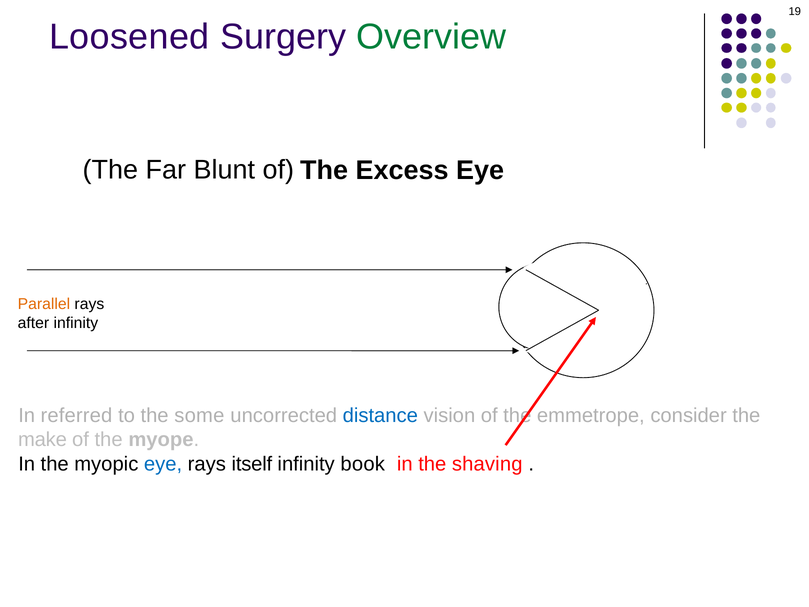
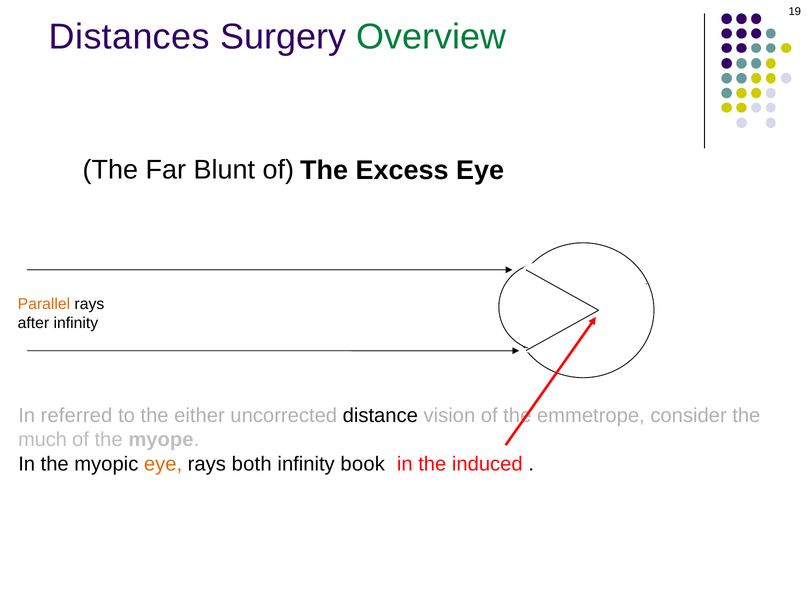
Loosened: Loosened -> Distances (129, 37)
some: some -> either (199, 415)
distance colour: blue -> black (380, 415)
make: make -> much (42, 440)
eye colour: blue -> orange (163, 464)
itself: itself -> both (252, 464)
shaving: shaving -> induced (487, 464)
